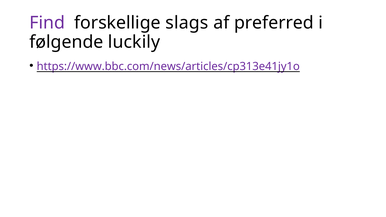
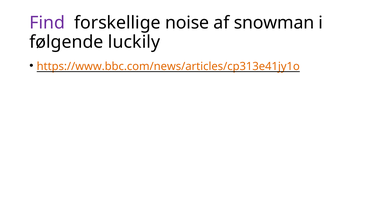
slags: slags -> noise (187, 23)
preferred: preferred -> snowman (274, 23)
https://www.bbc.com/news/articles/cp313e41jy1o colour: purple -> orange (168, 67)
